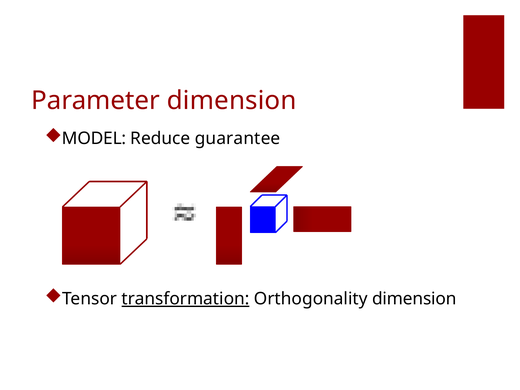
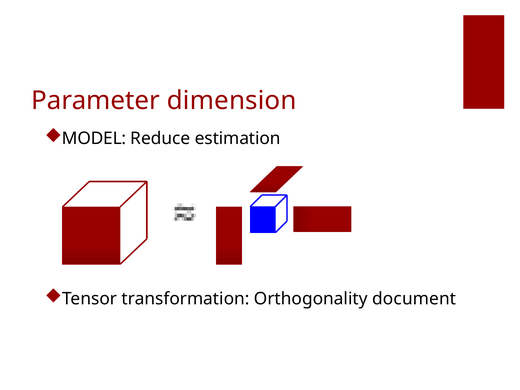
guarantee: guarantee -> estimation (238, 138)
transformation underline: present -> none (186, 299)
Orthogonality dimension: dimension -> document (414, 299)
